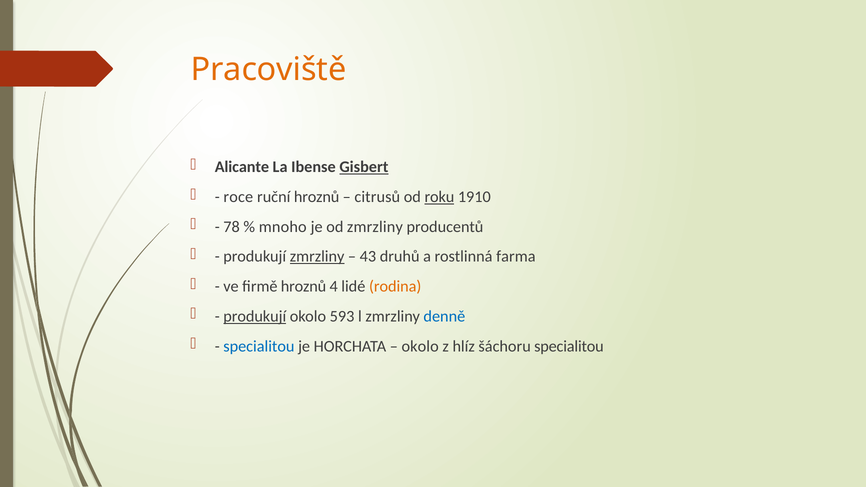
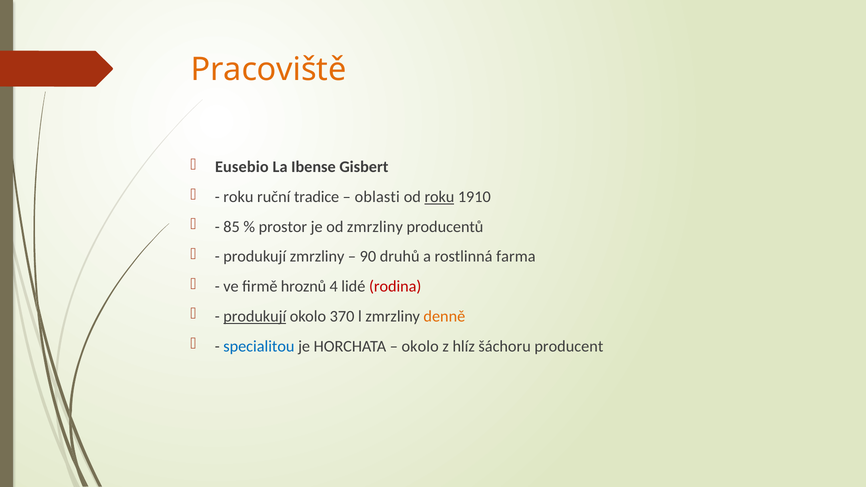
Alicante: Alicante -> Eusebio (242, 167)
Gisbert underline: present -> none (364, 167)
roce: roce -> roku (238, 197)
ruční hroznů: hroznů -> tradice (317, 197)
citrusů: citrusů -> oblasti (377, 197)
78: 78 -> 85 (232, 227)
mnoho: mnoho -> prostor (283, 227)
zmrzliny underline: present -> none (317, 257)
43: 43 -> 90 (368, 257)
rodina colour: orange -> red (395, 287)
593: 593 -> 370 (342, 316)
denně colour: blue -> orange (444, 316)
šáchoru specialitou: specialitou -> producent (569, 346)
